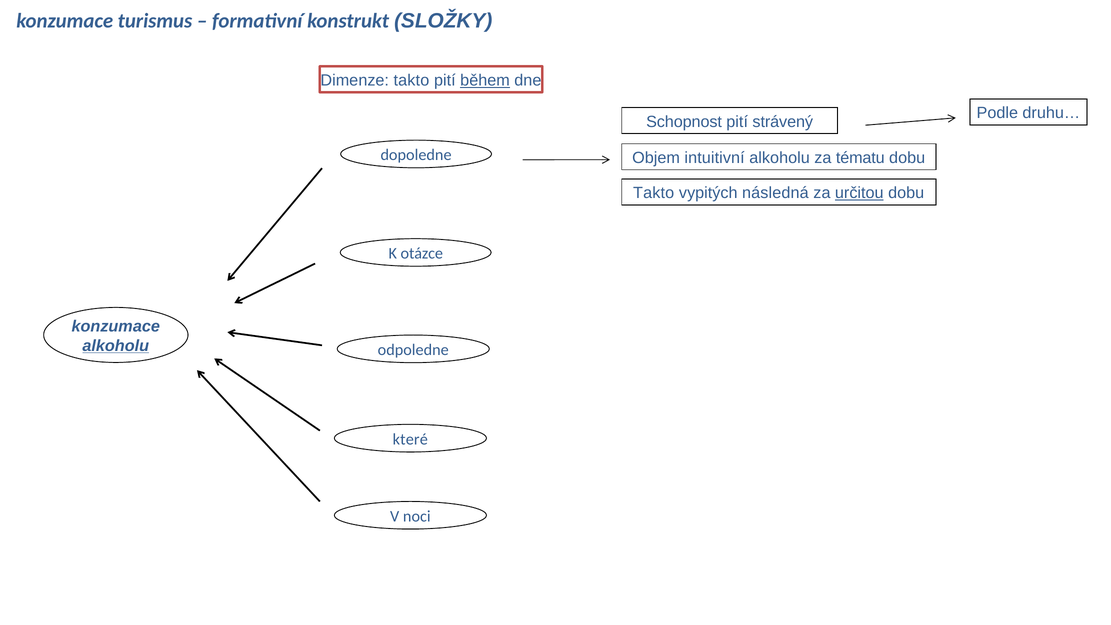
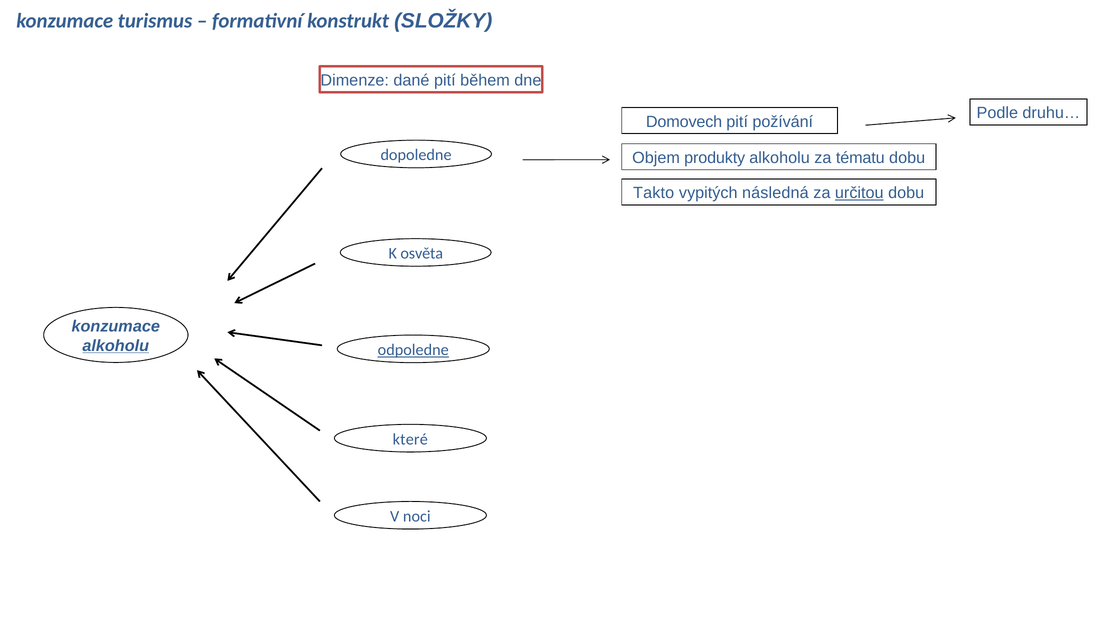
Dimenze takto: takto -> dané (411, 80)
během underline: present -> none (485, 80)
Schopnost: Schopnost -> Domovech (684, 122)
strávený: strávený -> požívání (783, 122)
intuitivní: intuitivní -> produkty (715, 158)
otázce: otázce -> osvěta (422, 254)
odpoledne underline: none -> present (413, 350)
